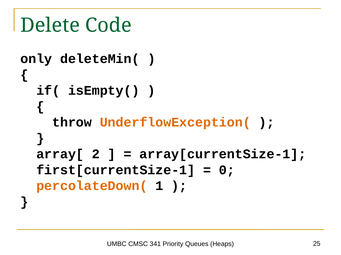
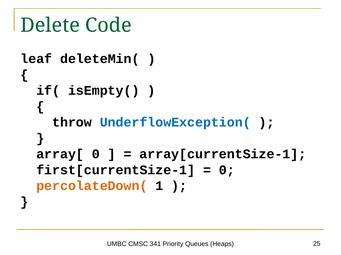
only: only -> leaf (36, 59)
UnderflowException( colour: orange -> blue (175, 123)
array[ 2: 2 -> 0 (96, 154)
